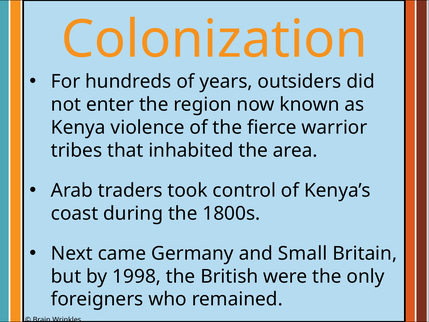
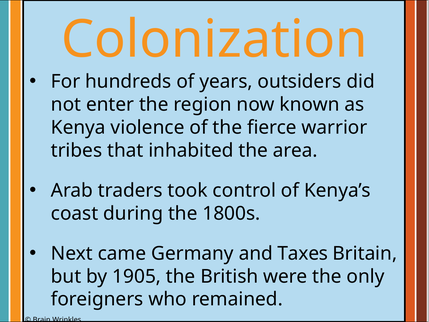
Small: Small -> Taxes (303, 253)
1998: 1998 -> 1905 (137, 276)
